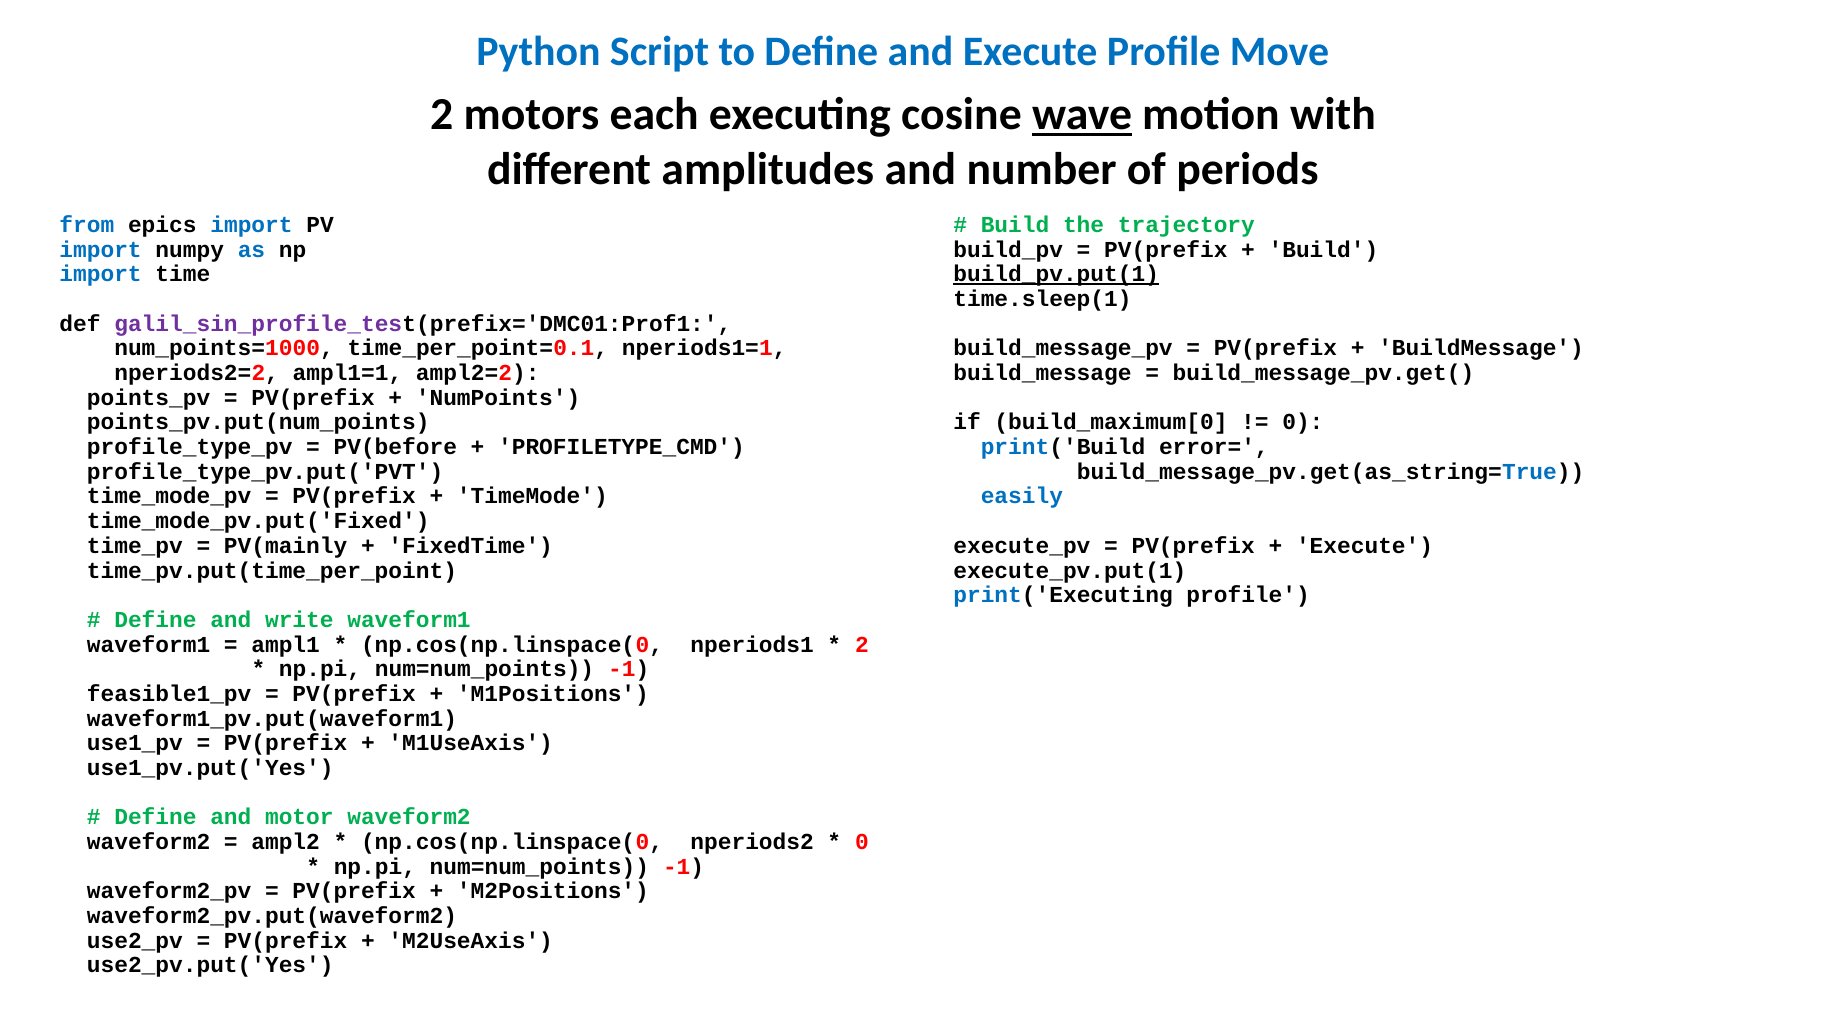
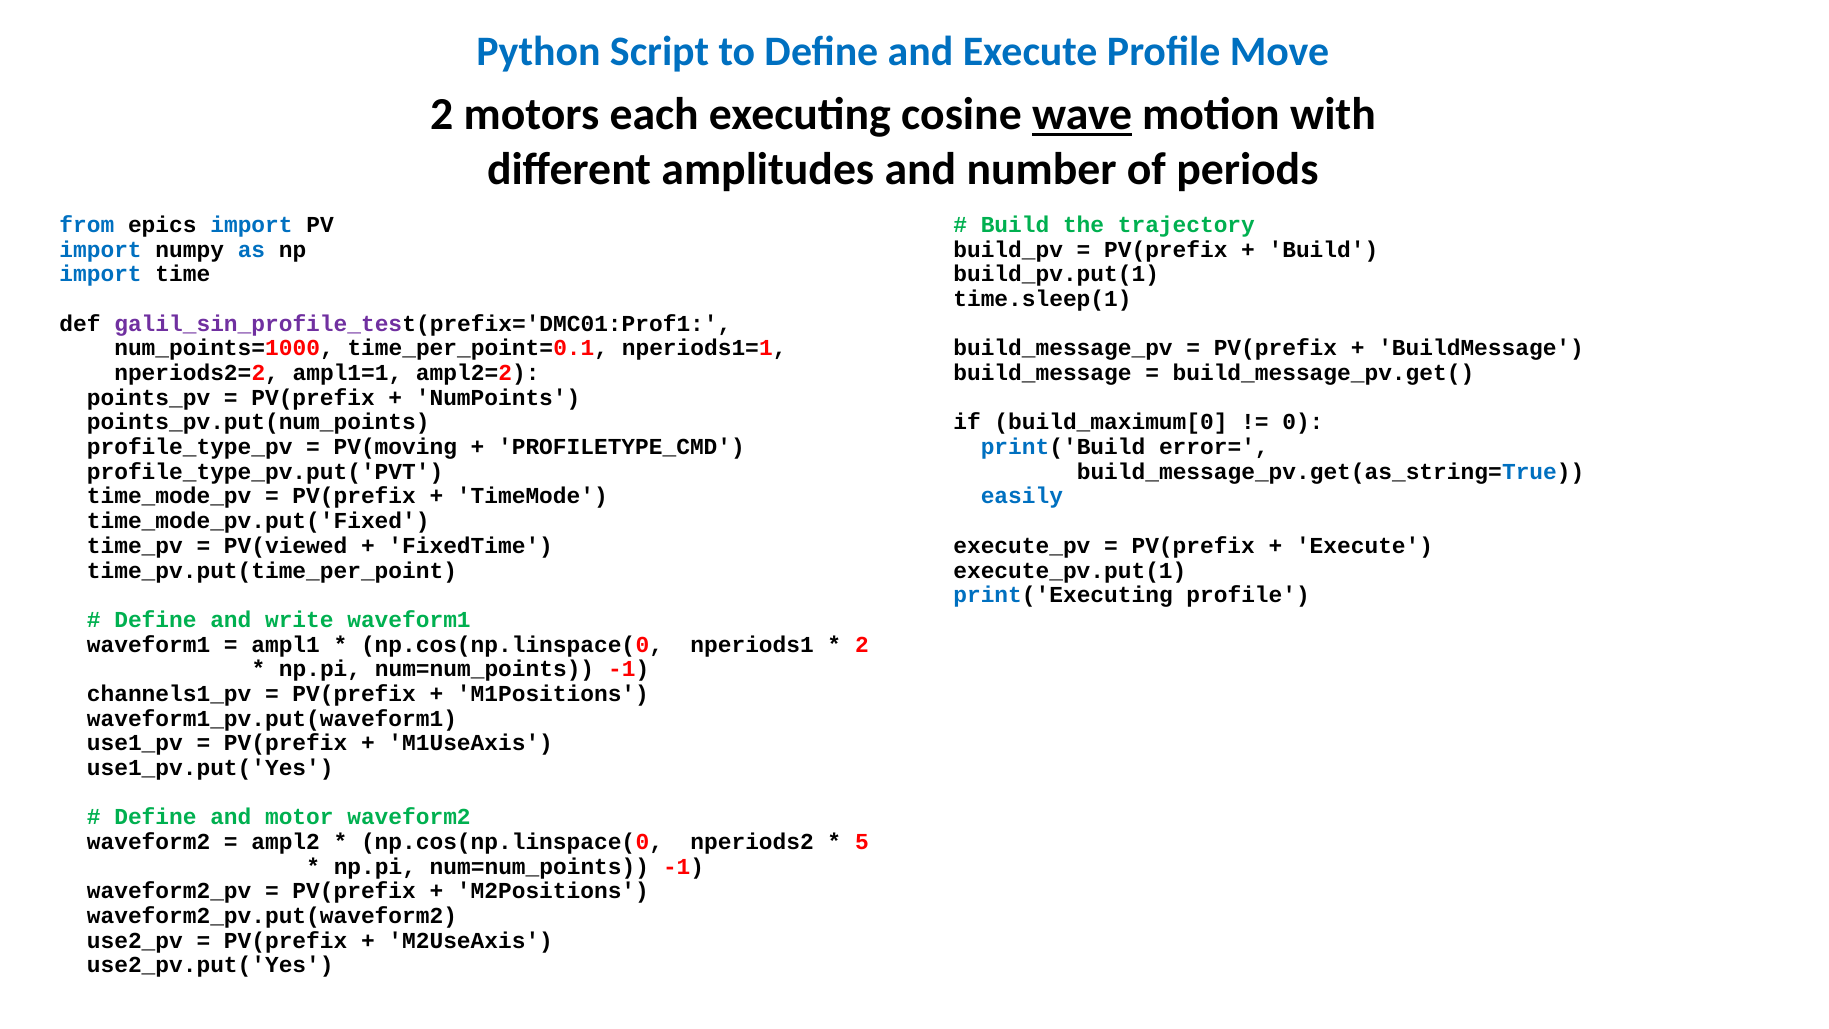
build_pv.put(1 underline: present -> none (1056, 274)
PV(before: PV(before -> PV(moving (395, 447)
PV(mainly: PV(mainly -> PV(viewed (286, 546)
feasible1_pv: feasible1_pv -> channels1_pv (169, 694)
0: 0 -> 5 (862, 842)
